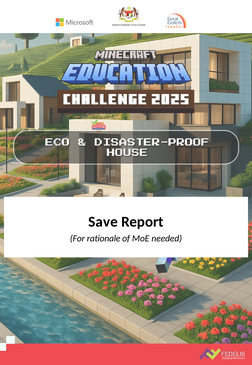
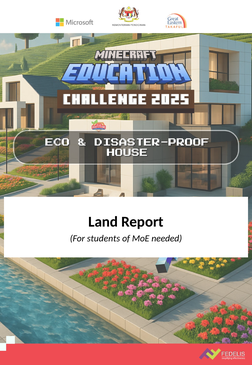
Save: Save -> Land (103, 221)
rationale: rationale -> students (104, 238)
